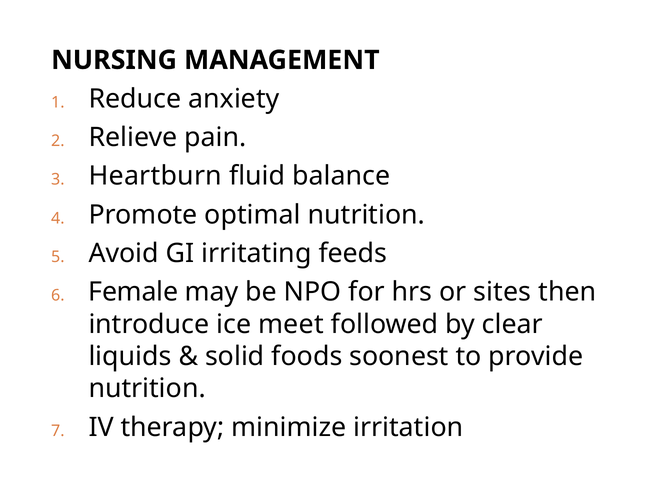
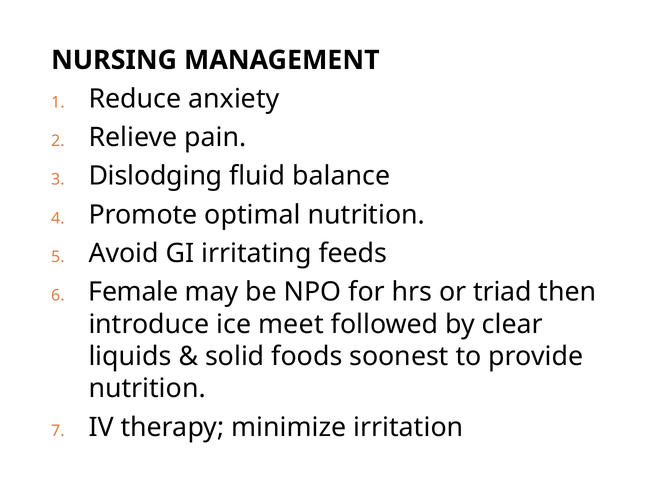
Heartburn: Heartburn -> Dislodging (155, 176)
sites: sites -> triad (503, 292)
